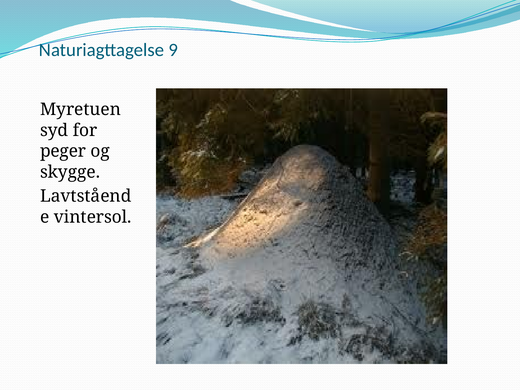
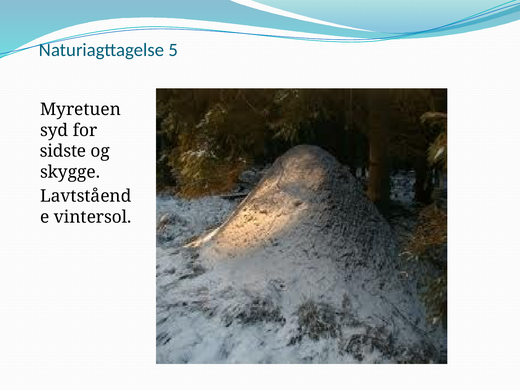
9: 9 -> 5 (173, 50)
peger: peger -> sidste (63, 151)
